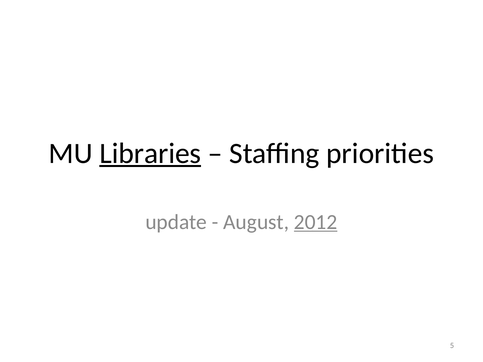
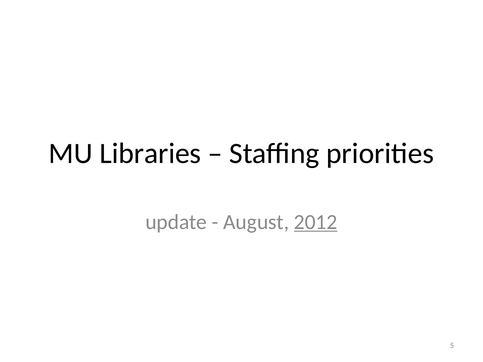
Libraries underline: present -> none (150, 153)
